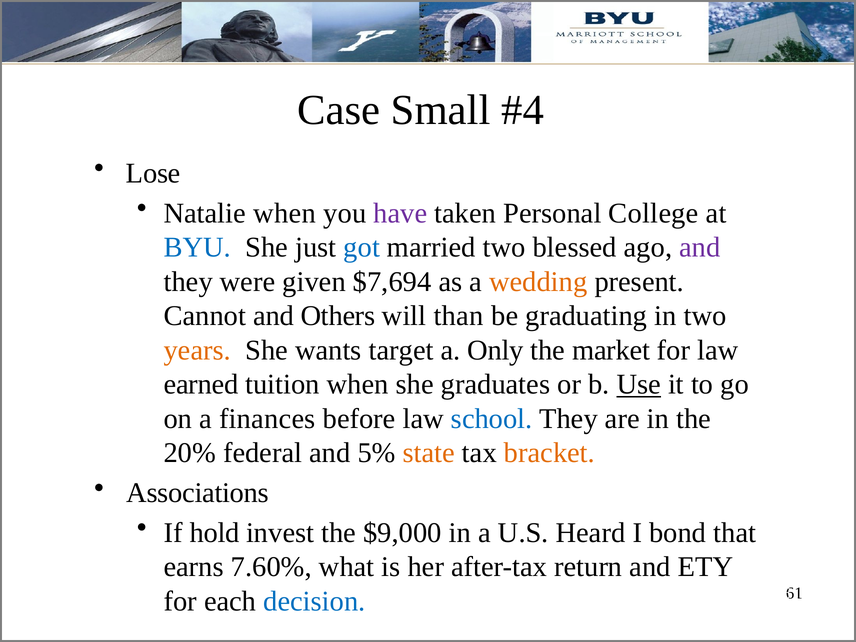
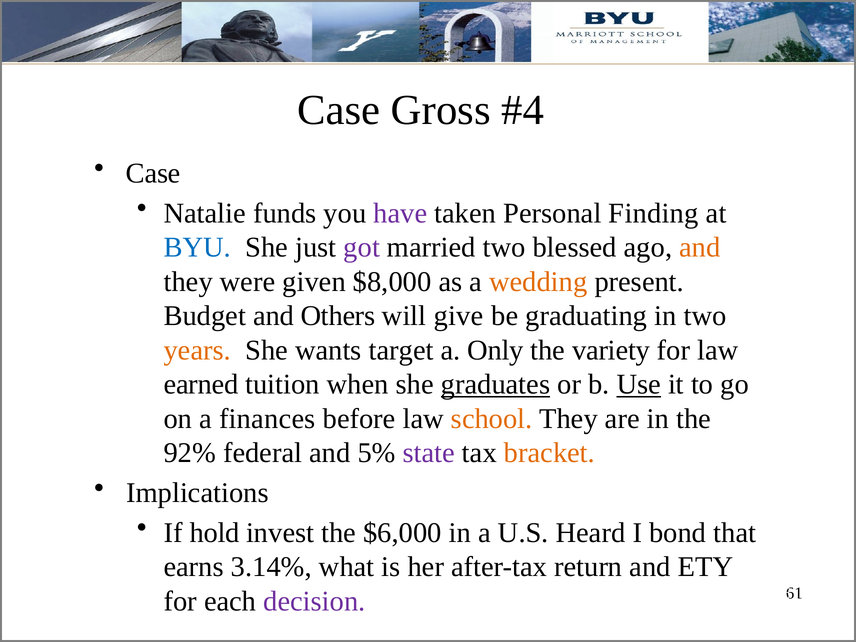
Small: Small -> Gross (441, 110)
Lose: Lose -> Case (153, 173)
Natalie when: when -> funds (285, 213)
College: College -> Finding (654, 213)
got colour: blue -> purple (362, 247)
and colour: purple -> orange (700, 247)
$7,694: $7,694 -> $8,000 (392, 282)
Cannot: Cannot -> Budget (205, 316)
than: than -> give (459, 316)
market: market -> variety (611, 350)
graduates underline: none -> present (496, 384)
school colour: blue -> orange (492, 419)
20%: 20% -> 92% (190, 453)
state colour: orange -> purple (429, 453)
Associations: Associations -> Implications (197, 493)
$9,000: $9,000 -> $6,000 (402, 533)
7.60%: 7.60% -> 3.14% (271, 567)
decision colour: blue -> purple (314, 601)
